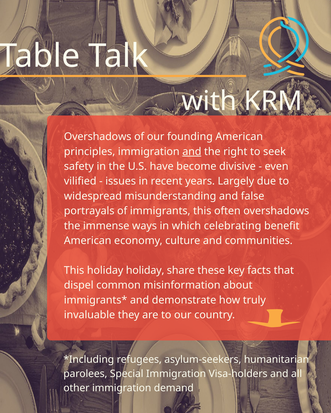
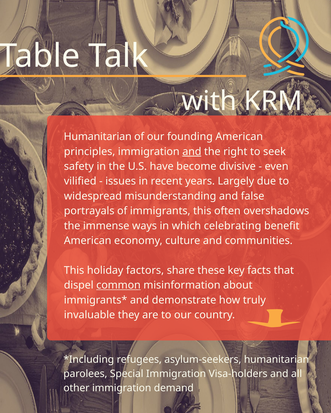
Overshadows: Overshadows -> Humanitarian (98, 137)
holiday holiday: holiday -> factors (145, 271)
common underline: none -> present (118, 286)
